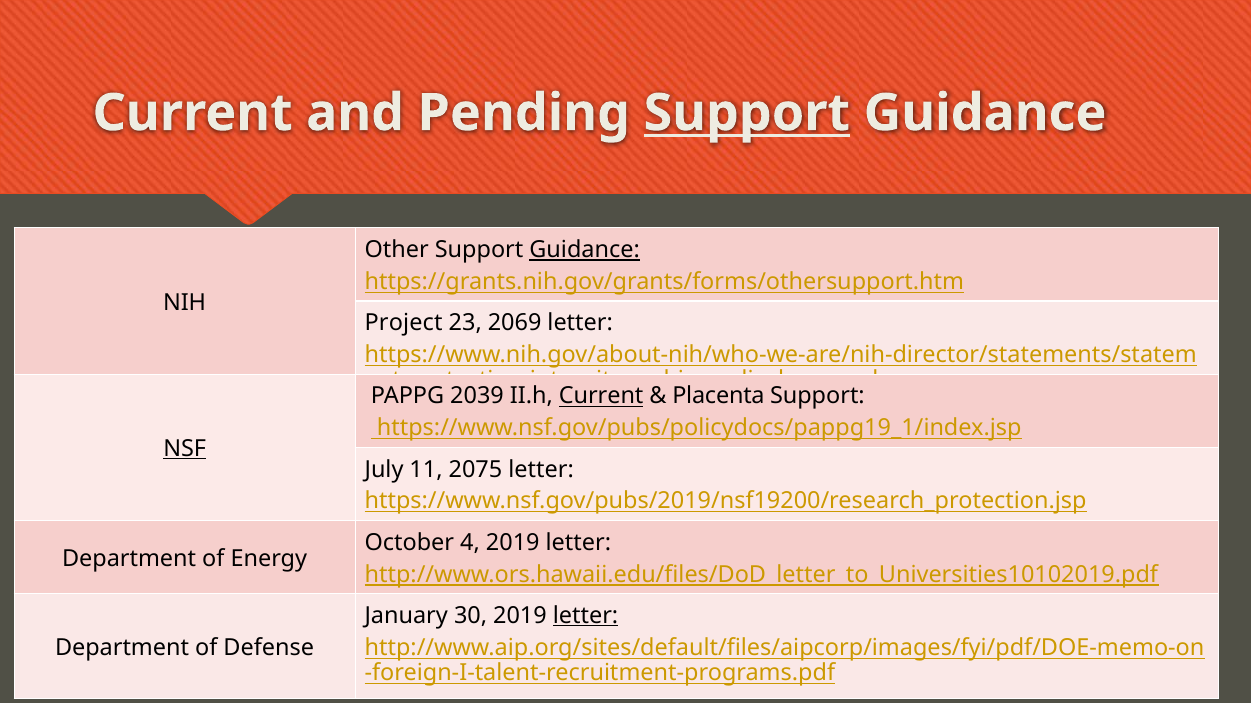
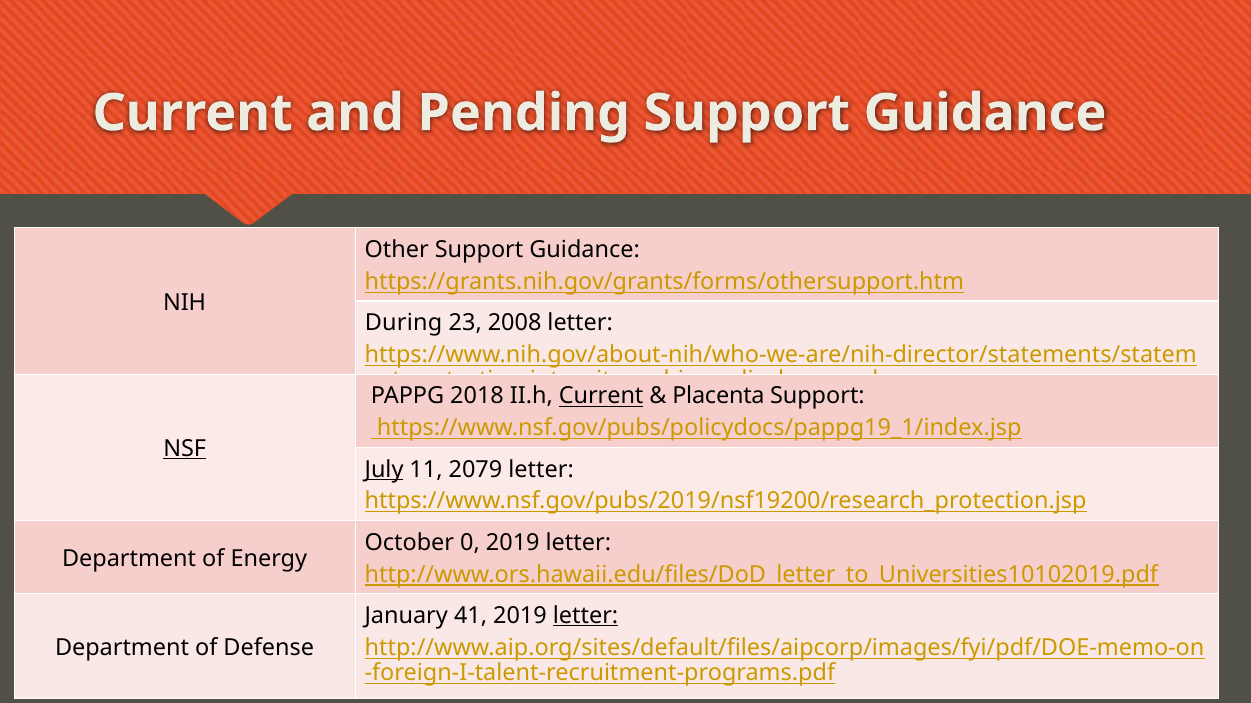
Support underline: present -> none (747, 113)
Guidance underline: present -> none (585, 250)
Project: Project -> During (404, 323)
2069: 2069 -> 2008 (515, 323)
2039: 2039 -> 2018 (477, 397)
July underline: none -> present (384, 470)
2075: 2075 -> 2079 (475, 470)
4: 4 -> 0 (470, 543)
30: 30 -> 41 (471, 616)
